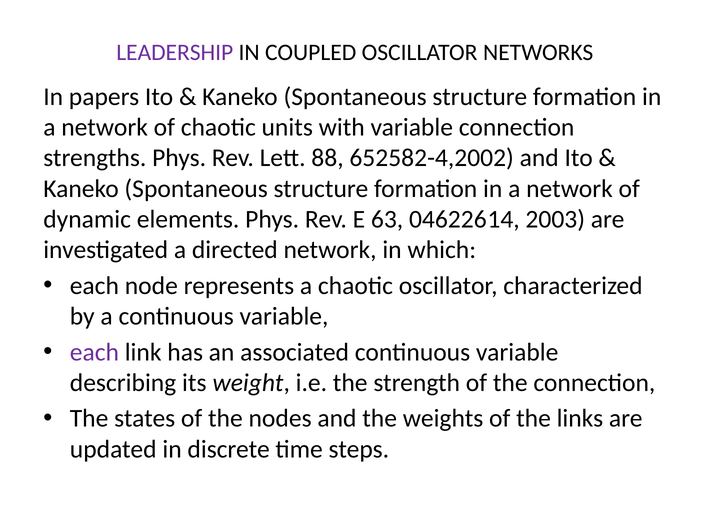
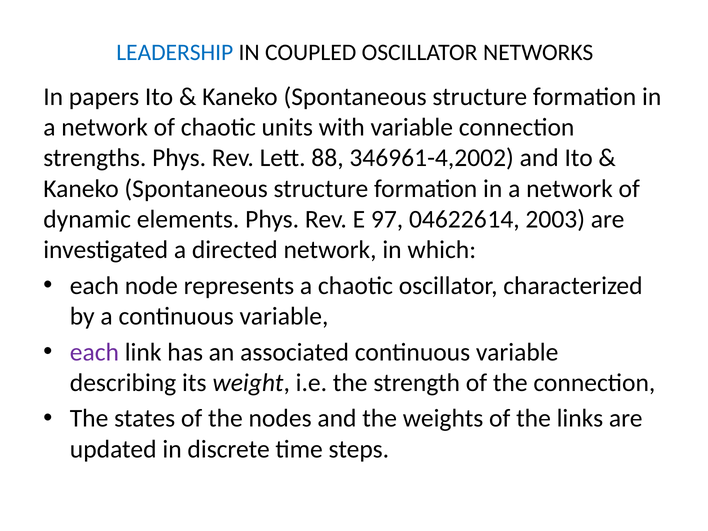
LEADERSHIP colour: purple -> blue (175, 52)
652582-4,2002: 652582-4,2002 -> 346961-4,2002 (432, 158)
63: 63 -> 97 (387, 219)
